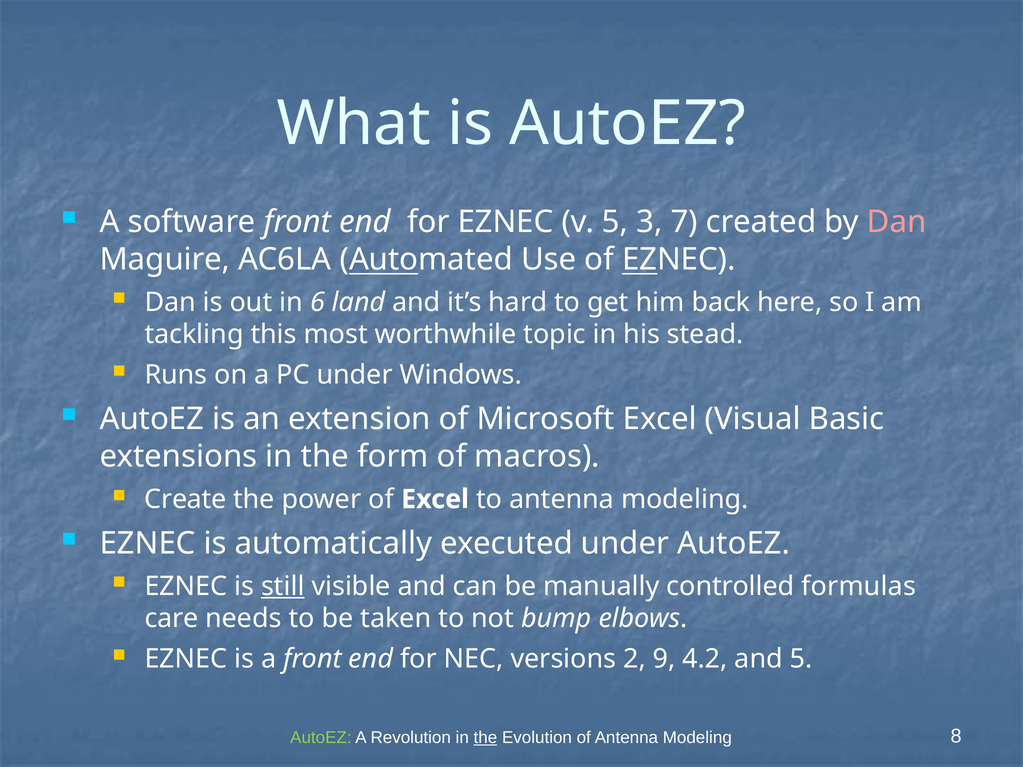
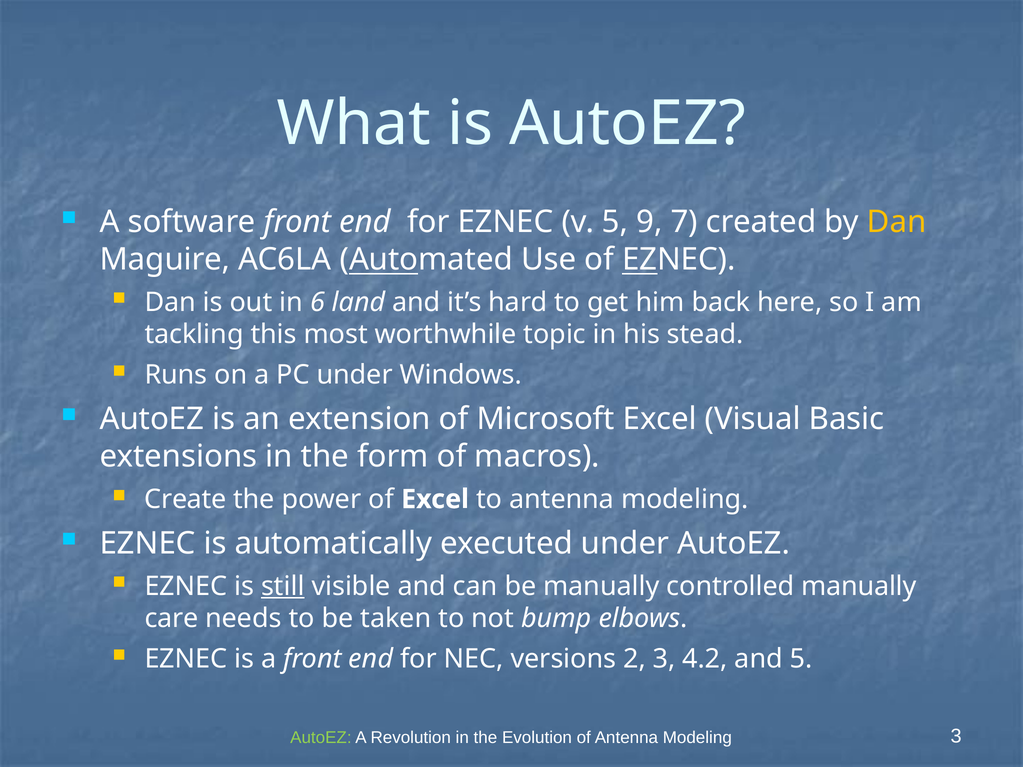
3: 3 -> 9 (649, 222)
Dan colour: pink -> yellow (897, 222)
controlled formulas: formulas -> manually (859, 586)
2 9: 9 -> 3 (664, 659)
the underline: present -> none (485, 738)
Modeling 8: 8 -> 3 (956, 736)
